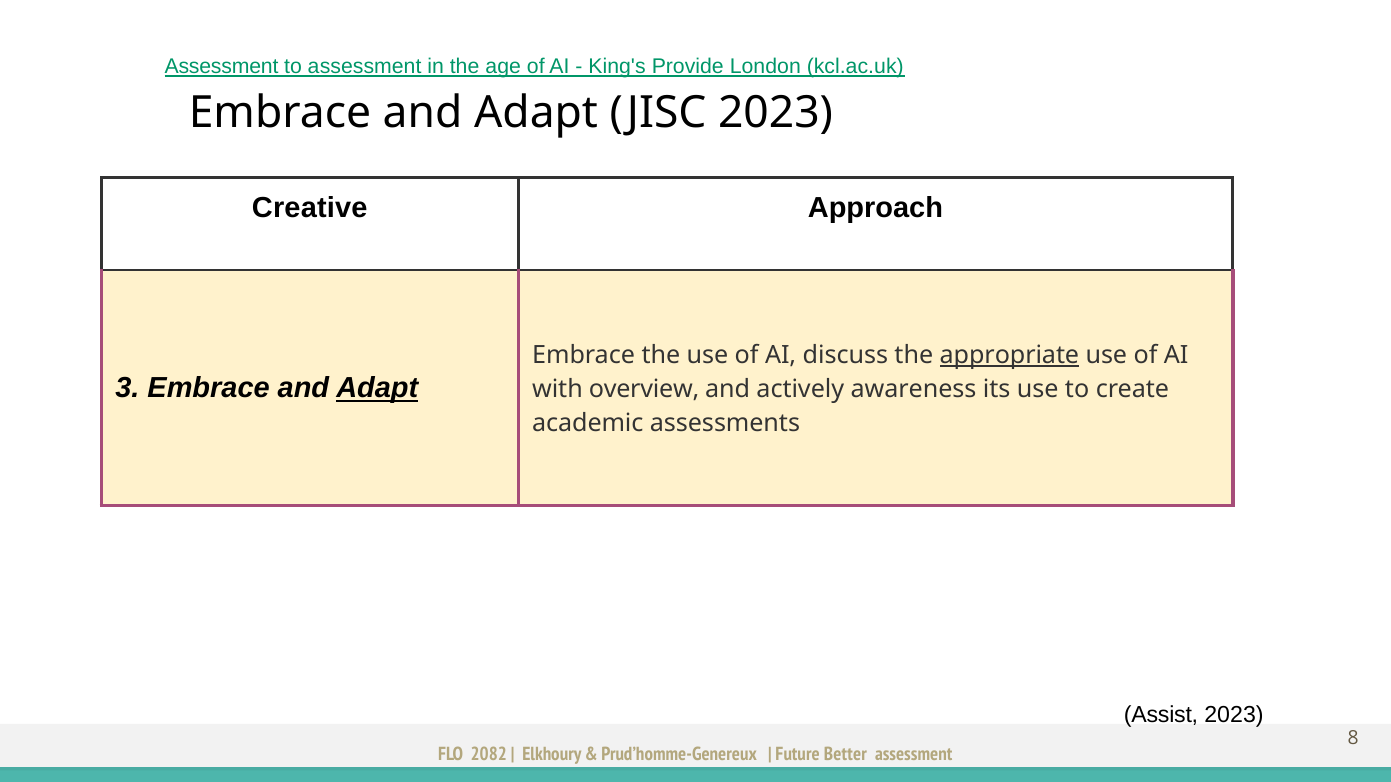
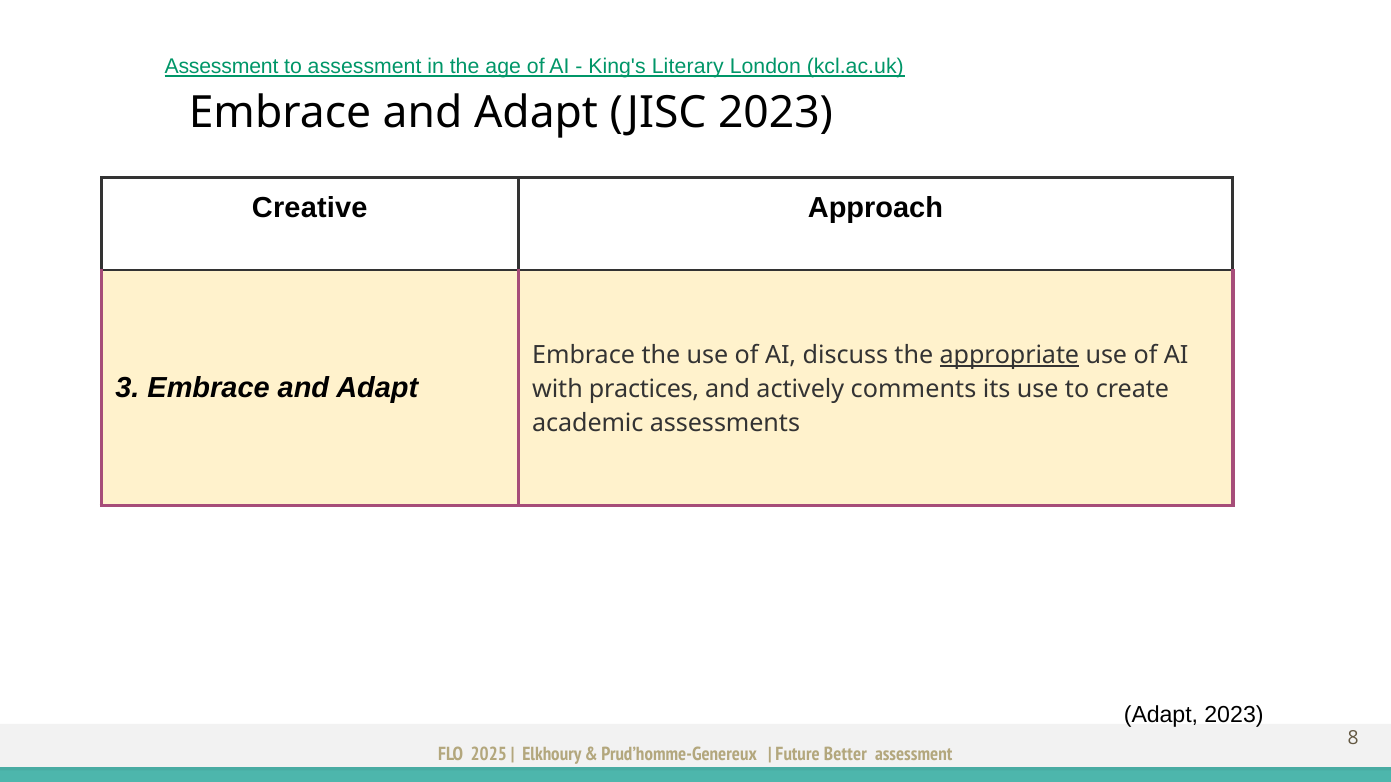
Provide: Provide -> Literary (688, 67)
Adapt underline: present -> none (377, 389)
overview: overview -> practices (644, 389)
awareness: awareness -> comments (913, 389)
Assist: Assist -> Adapt (1161, 715)
2082: 2082 -> 2025 (489, 754)
